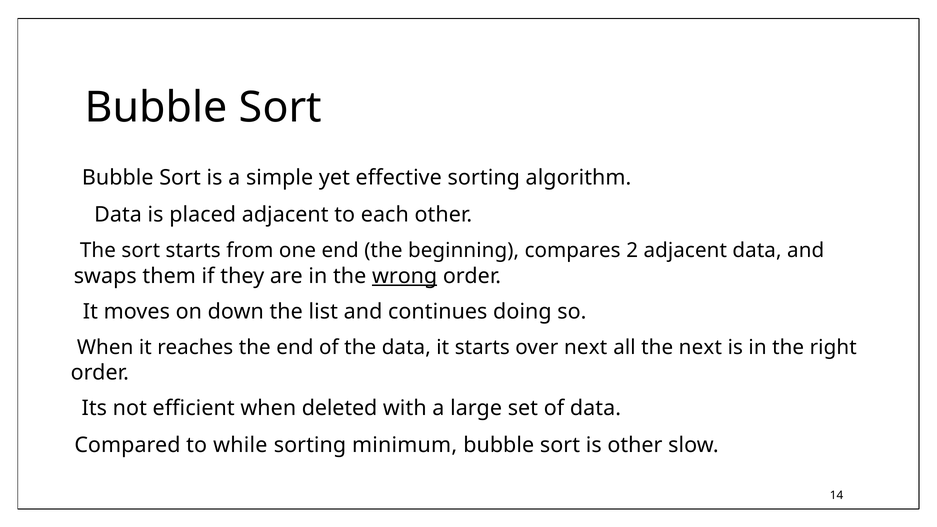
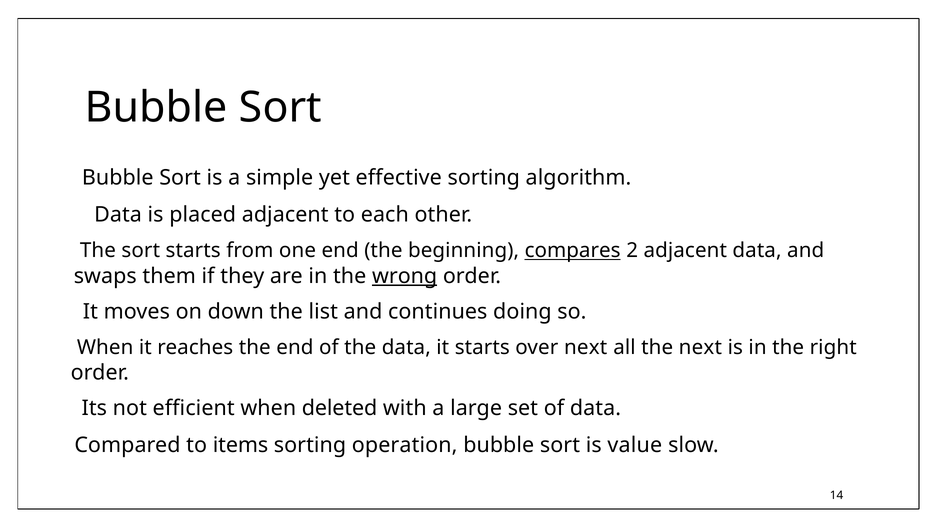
compares underline: none -> present (573, 251)
while: while -> items (240, 445)
minimum: minimum -> operation (405, 445)
is other: other -> value (635, 445)
